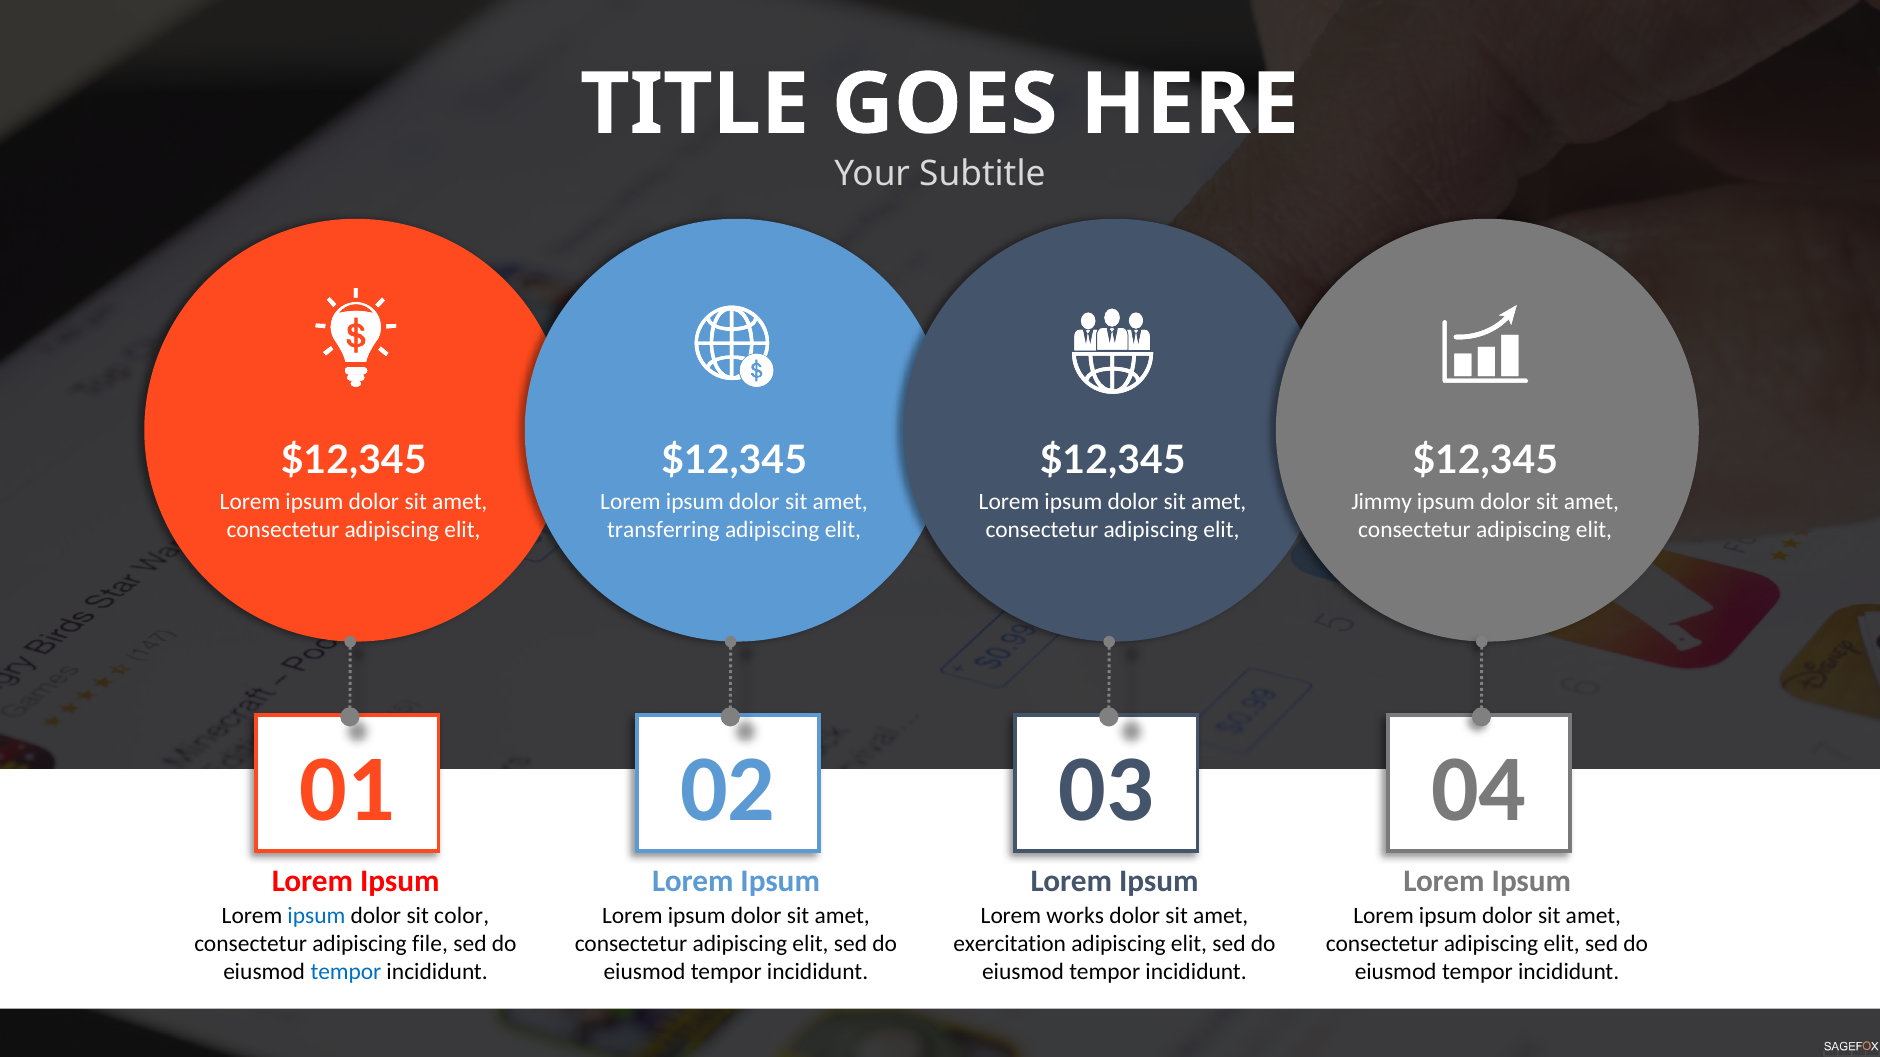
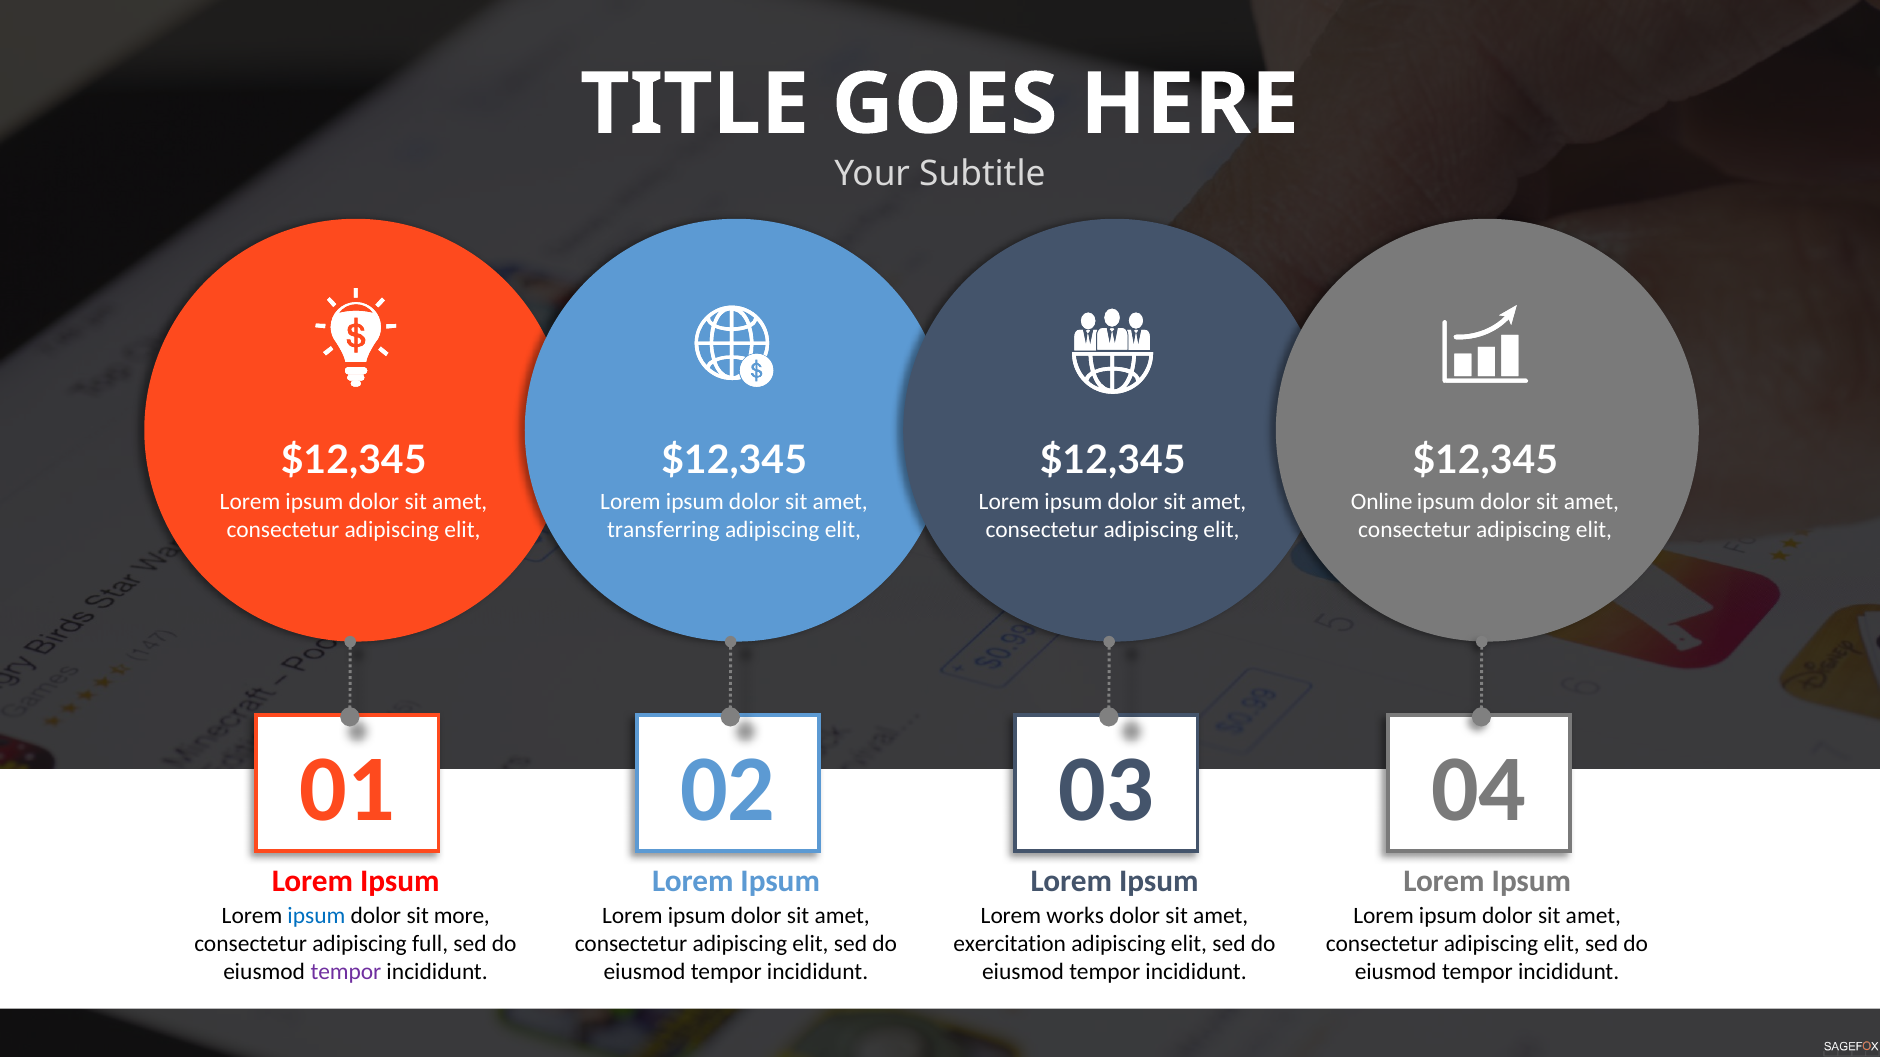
Jimmy: Jimmy -> Online (1382, 502)
color: color -> more (462, 916)
file: file -> full (430, 944)
tempor colour: blue -> purple (346, 973)
